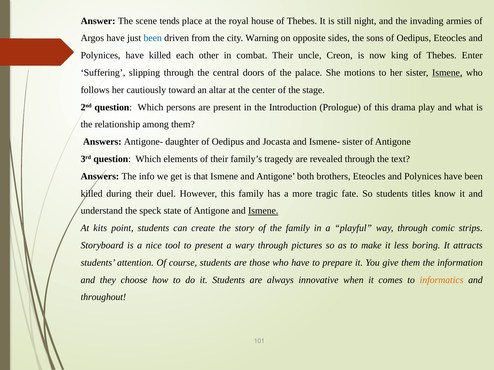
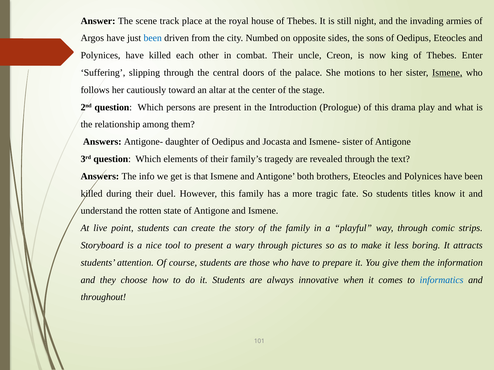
tends: tends -> track (169, 21)
Warning: Warning -> Numbed (262, 38)
speck: speck -> rotten (150, 211)
Ismene underline: present -> none (263, 211)
kits: kits -> live (100, 228)
informatics colour: orange -> blue (442, 280)
